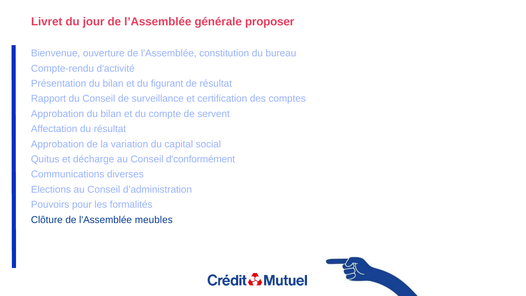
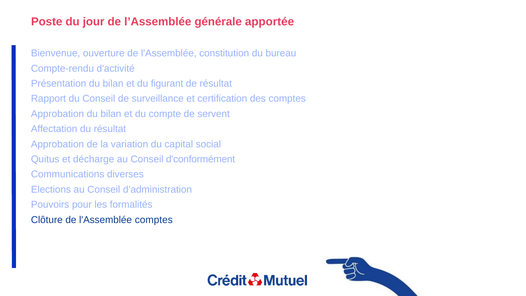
Livret: Livret -> Poste (47, 22)
proposer: proposer -> apportée (270, 22)
l'Assemblée meubles: meubles -> comptes (154, 220)
